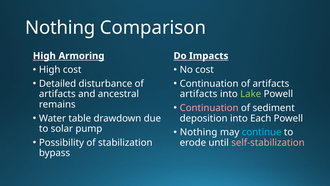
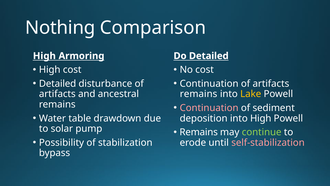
Do Impacts: Impacts -> Detailed (209, 56)
artifacts: artifacts -> remains (199, 94)
Lake colour: light green -> yellow (251, 94)
into Each: Each -> High (261, 118)
Nothing: Nothing -> Remains (199, 132)
continue colour: light blue -> light green (262, 132)
